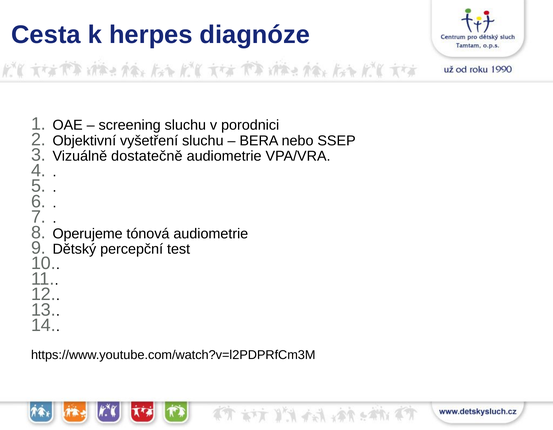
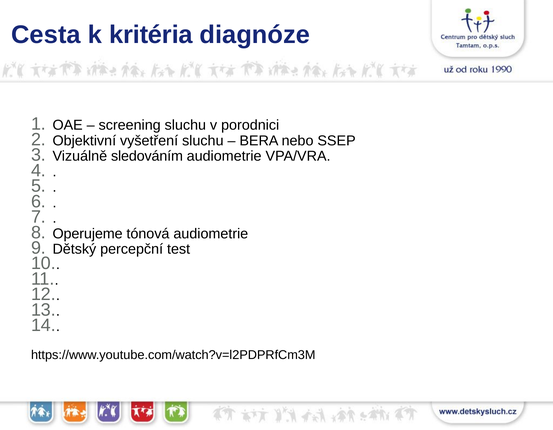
herpes: herpes -> kritéria (151, 35)
dostatečně: dostatečně -> sledováním (147, 156)
